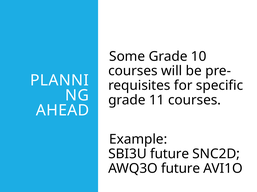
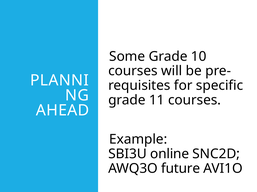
SBI3U future: future -> online (170, 154)
